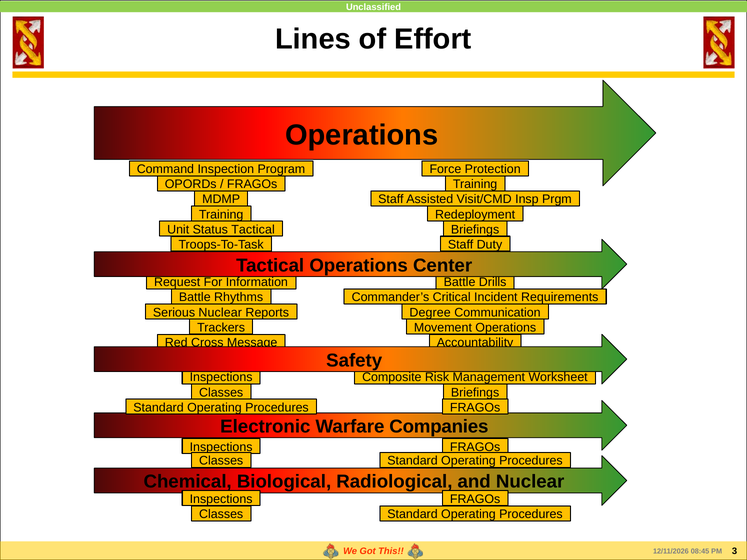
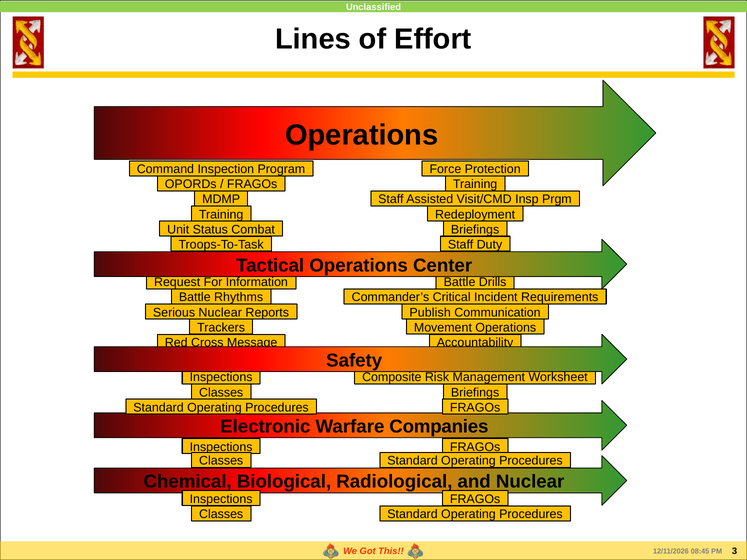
Status Tactical: Tactical -> Combat (253, 230)
Degree: Degree -> Publish (430, 313)
